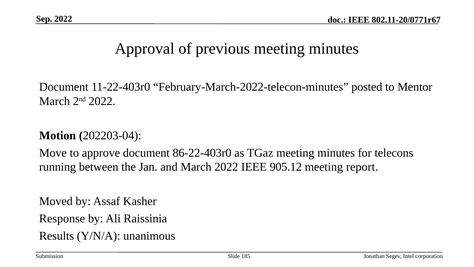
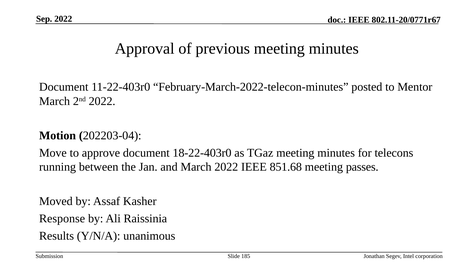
86-22-403r0: 86-22-403r0 -> 18-22-403r0 (202, 153)
905.12: 905.12 -> 851.68 (286, 167)
report: report -> passes (362, 167)
